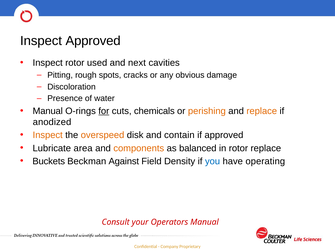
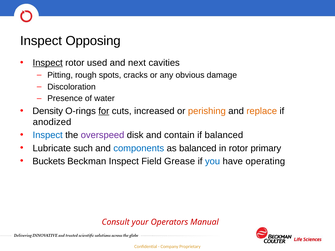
Inspect Approved: Approved -> Opposing (93, 41)
Inspect underline: none -> present (48, 63)
Manual: Manual -> Density (48, 111)
chemicals: chemicals -> increased (154, 111)
Inspect colour: orange -> blue (48, 135)
overspeed colour: orange -> purple (103, 135)
if approved: approved -> balanced (224, 135)
area: area -> such (83, 148)
components colour: orange -> blue (139, 148)
rotor replace: replace -> primary (266, 148)
Beckman Against: Against -> Inspect (124, 161)
Density: Density -> Grease (180, 161)
